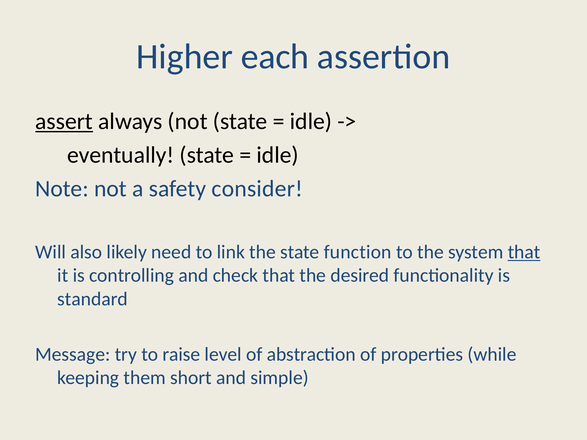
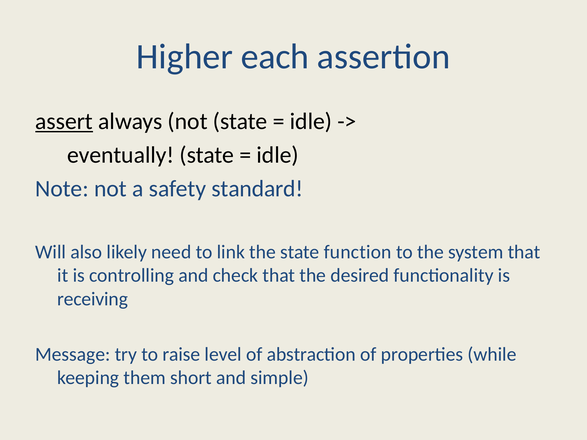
consider: consider -> standard (257, 189)
that underline: present -> none (524, 252)
standard: standard -> receiving (93, 299)
